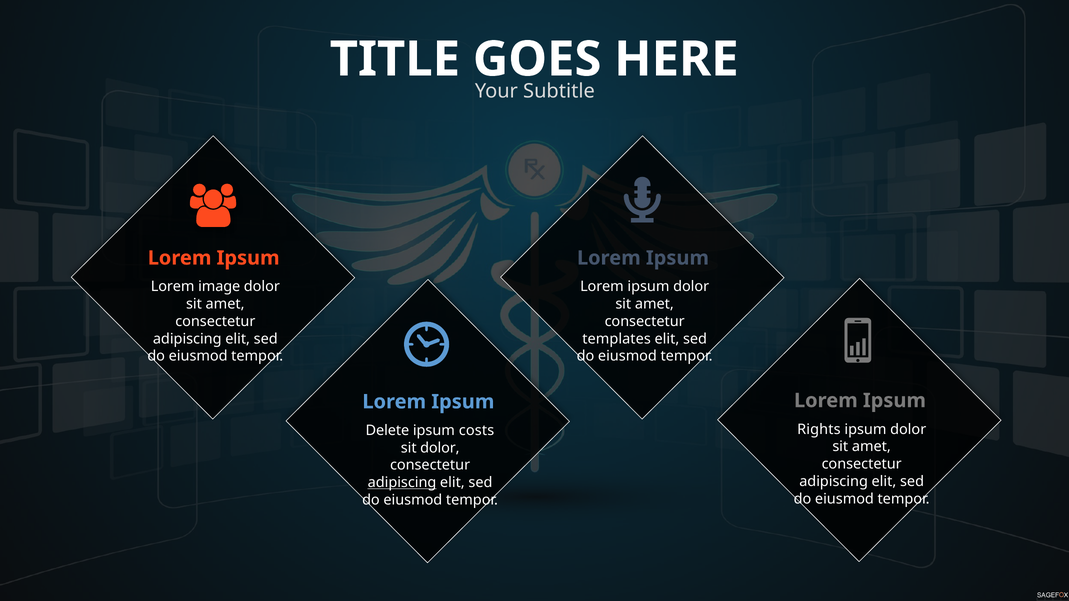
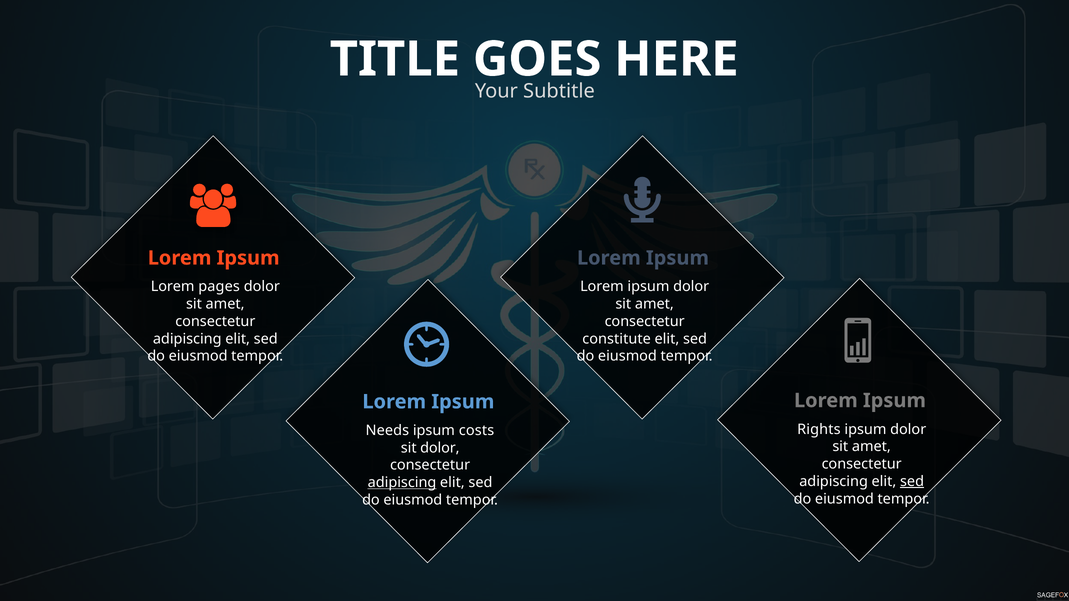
image: image -> pages (219, 287)
templates: templates -> constitute (617, 339)
Delete: Delete -> Needs (387, 431)
sed underline: none -> present (912, 482)
